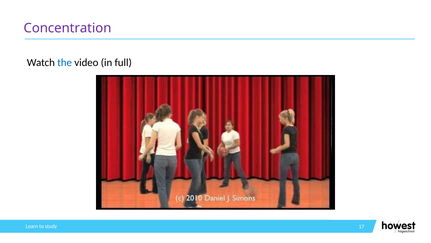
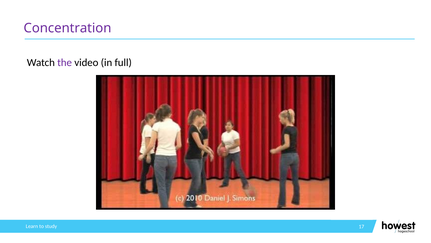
the colour: blue -> purple (65, 62)
